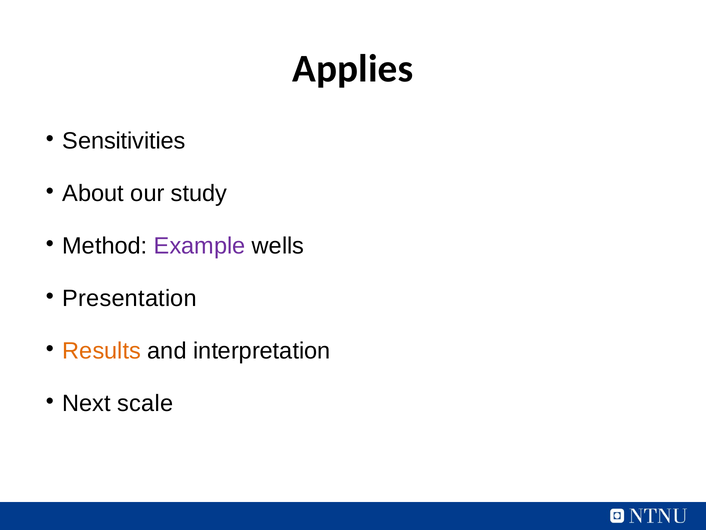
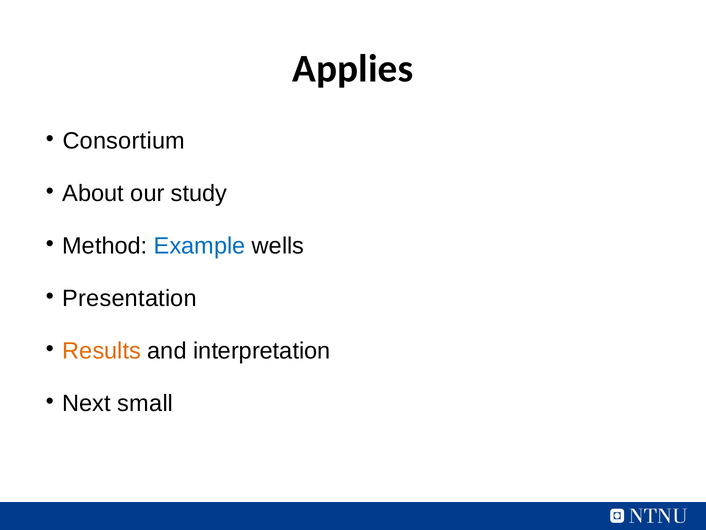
Sensitivities: Sensitivities -> Consortium (124, 141)
Example colour: purple -> blue (200, 246)
scale: scale -> small (145, 403)
